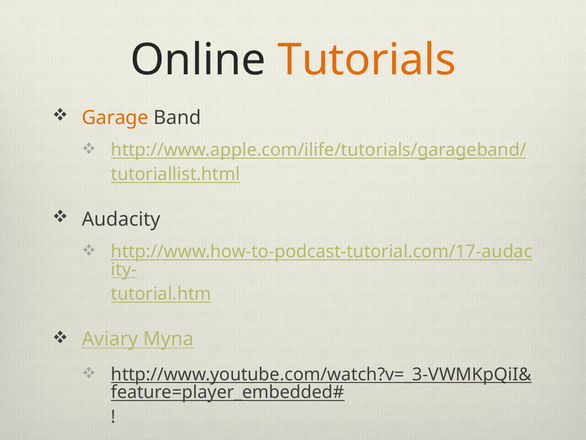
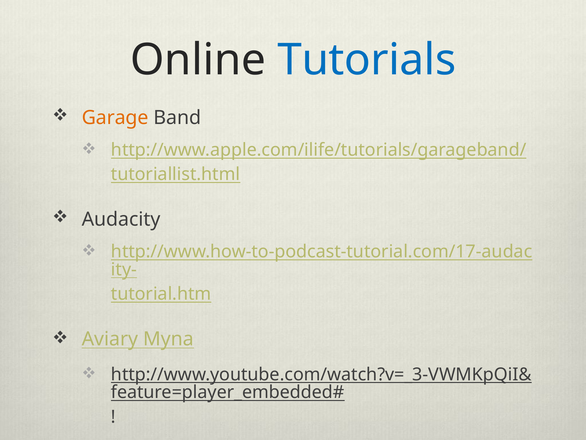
Tutorials colour: orange -> blue (367, 60)
